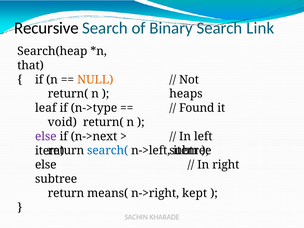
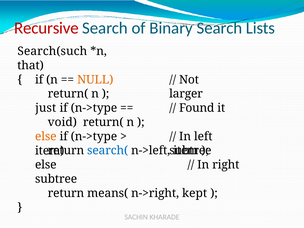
Recursive colour: black -> red (46, 28)
Link: Link -> Lists (260, 28)
Search(heap: Search(heap -> Search(such (52, 51)
heaps: heaps -> larger (186, 94)
leaf: leaf -> just (46, 108)
else colour: purple -> orange (46, 136)
n->next: n->next -> n->type (94, 136)
